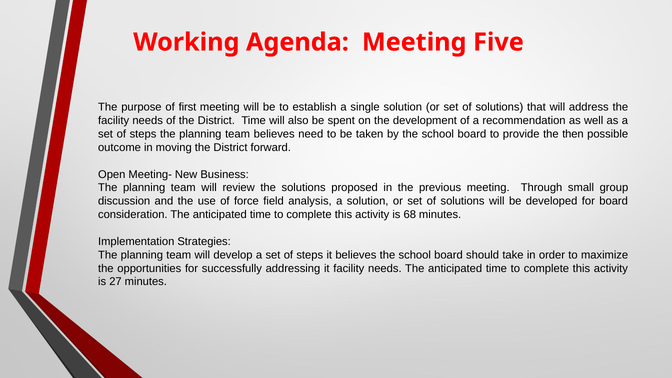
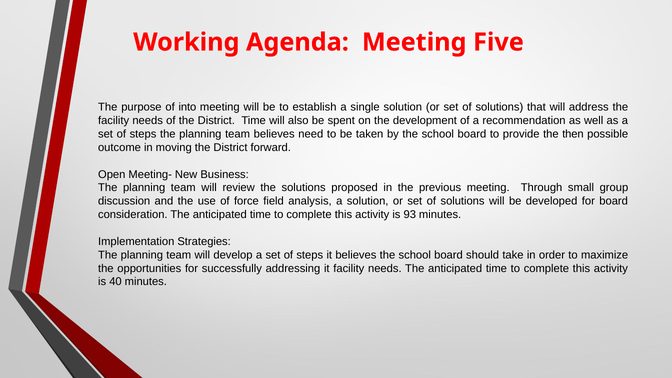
first: first -> into (187, 107)
68: 68 -> 93 (410, 215)
27: 27 -> 40 (115, 282)
